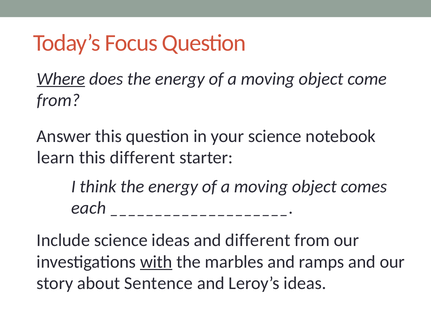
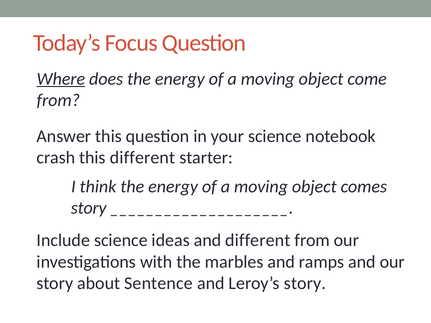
learn: learn -> crash (56, 158)
each: each -> story (89, 208)
with underline: present -> none (156, 262)
Leroy’s ideas: ideas -> story (305, 284)
